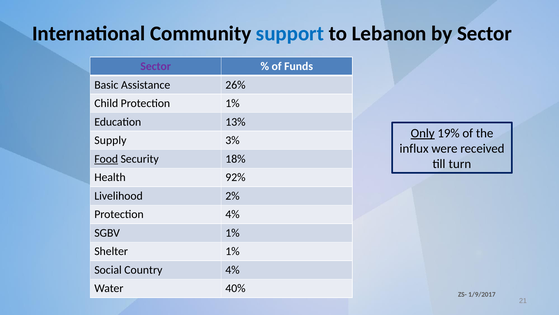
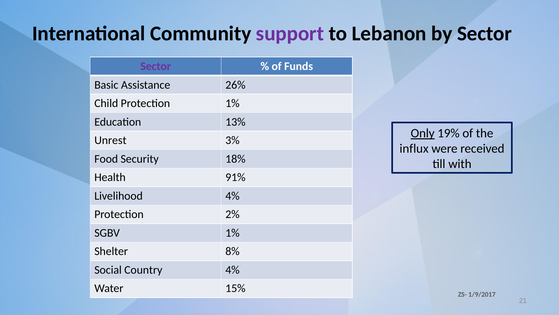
support colour: blue -> purple (290, 33)
Supply: Supply -> Unrest (110, 140)
Food underline: present -> none (106, 159)
turn: turn -> with (460, 164)
92%: 92% -> 91% (235, 177)
Livelihood 2%: 2% -> 4% (233, 196)
Protection 4%: 4% -> 2% (233, 214)
Shelter 1%: 1% -> 8% (233, 251)
40%: 40% -> 15% (235, 288)
